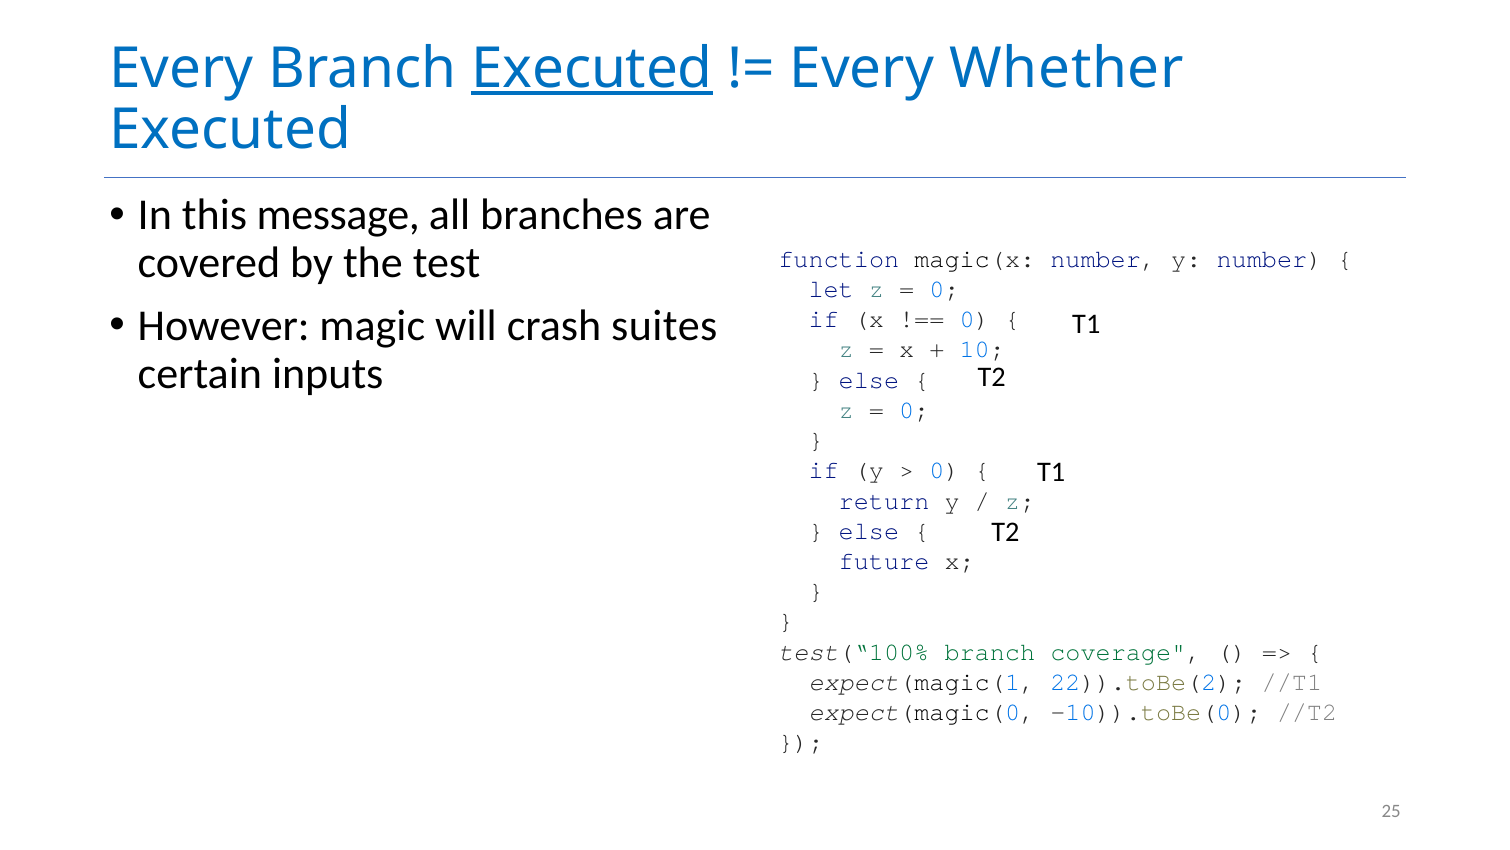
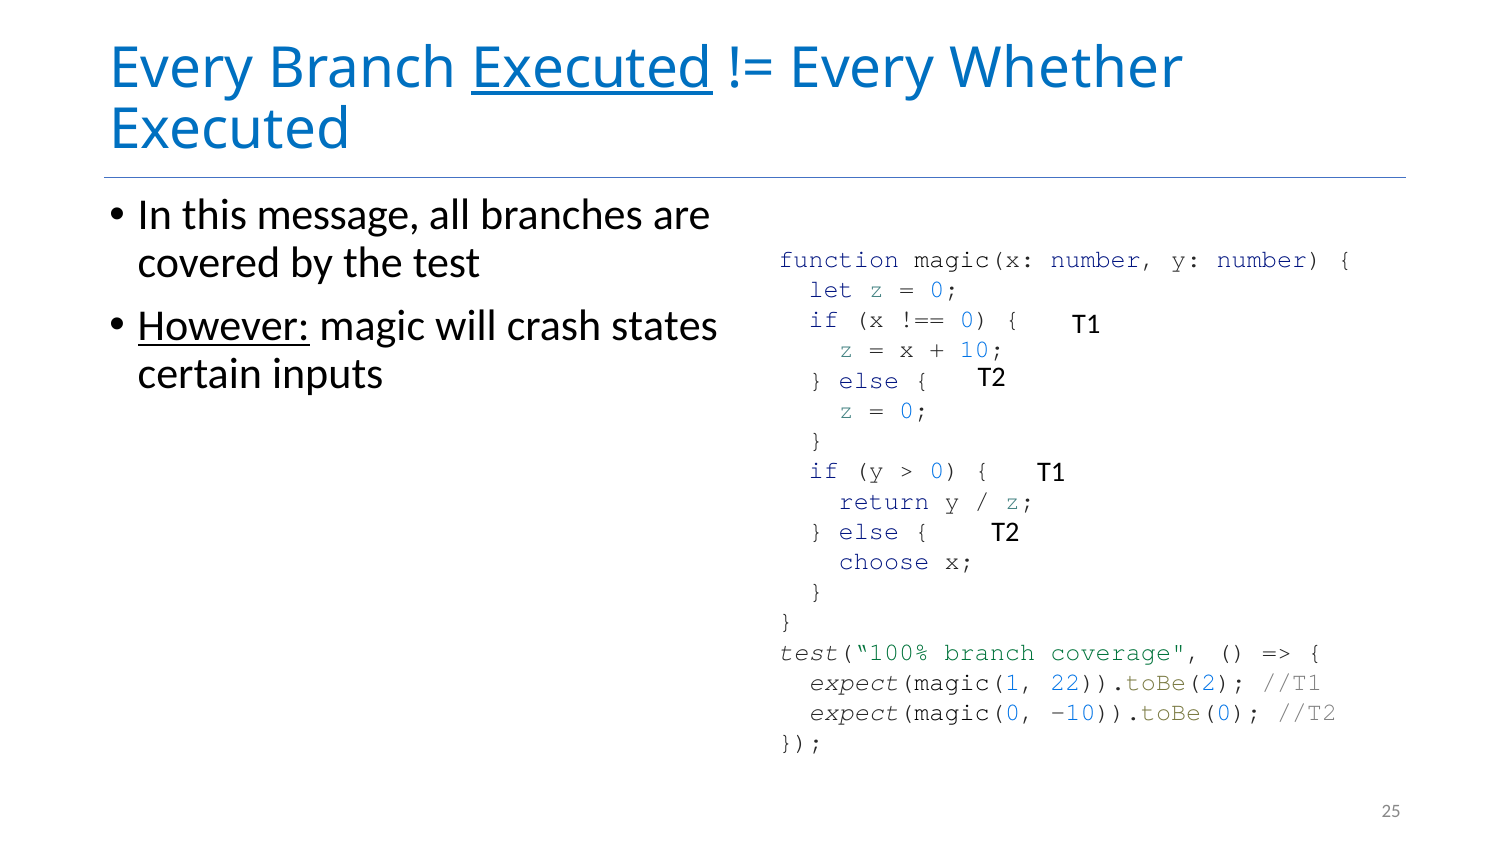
However underline: none -> present (224, 326)
suites: suites -> states (665, 326)
future: future -> choose (884, 561)
